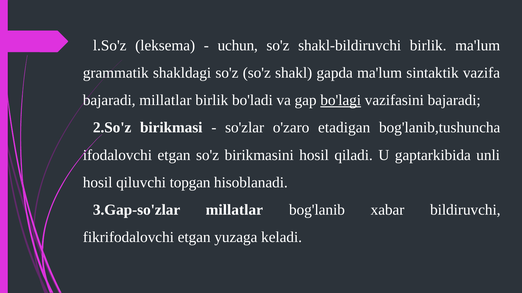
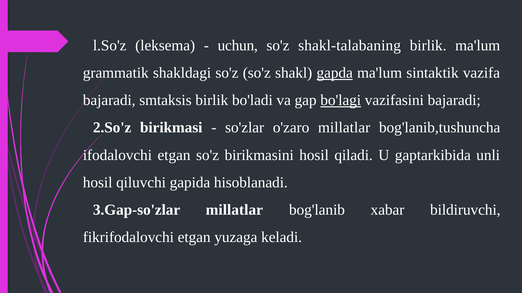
shakl-bildiruvchi: shakl-bildiruvchi -> shakl-talabaning (350, 46)
gapda underline: none -> present (335, 73)
bajaradi millatlar: millatlar -> smtaksis (165, 100)
o'zaro etadigan: etadigan -> millatlar (344, 128)
topgan: topgan -> gapida (190, 183)
